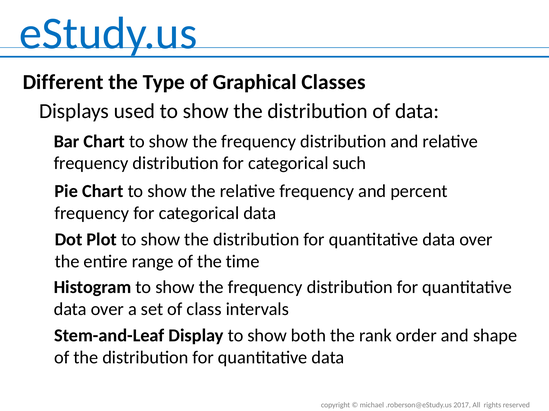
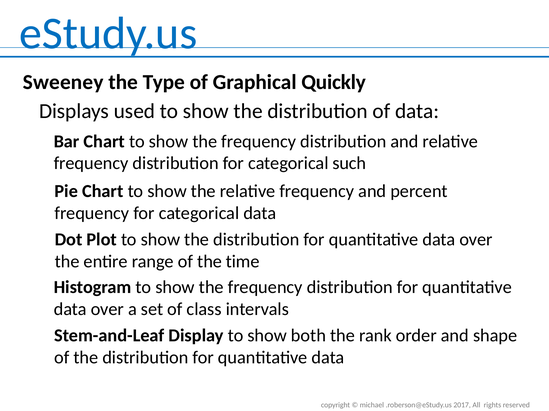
Different: Different -> Sweeney (63, 82)
Classes: Classes -> Quickly (334, 82)
